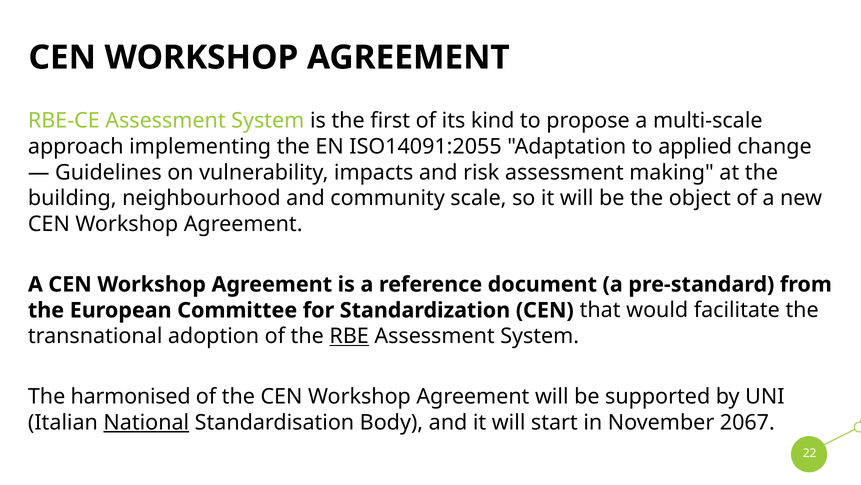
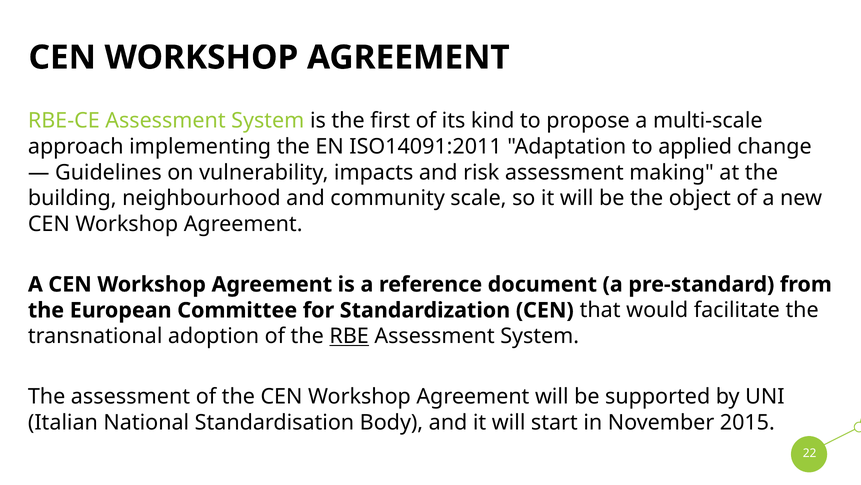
ISO14091:2055: ISO14091:2055 -> ISO14091:2011 (426, 146)
The harmonised: harmonised -> assessment (130, 396)
National underline: present -> none (146, 422)
2067: 2067 -> 2015 (747, 422)
